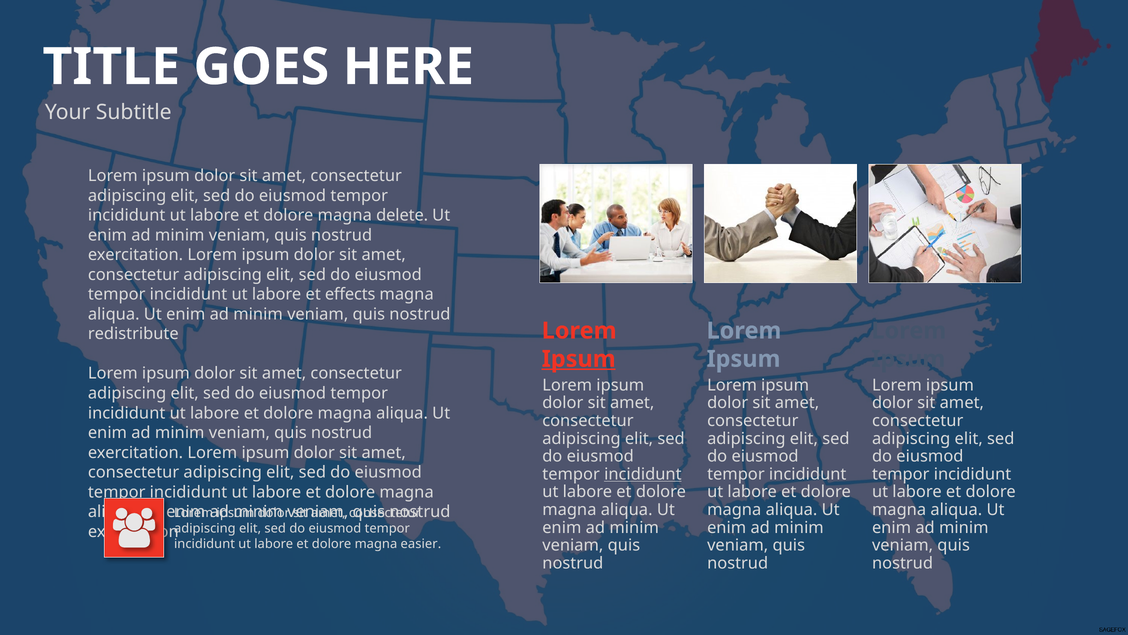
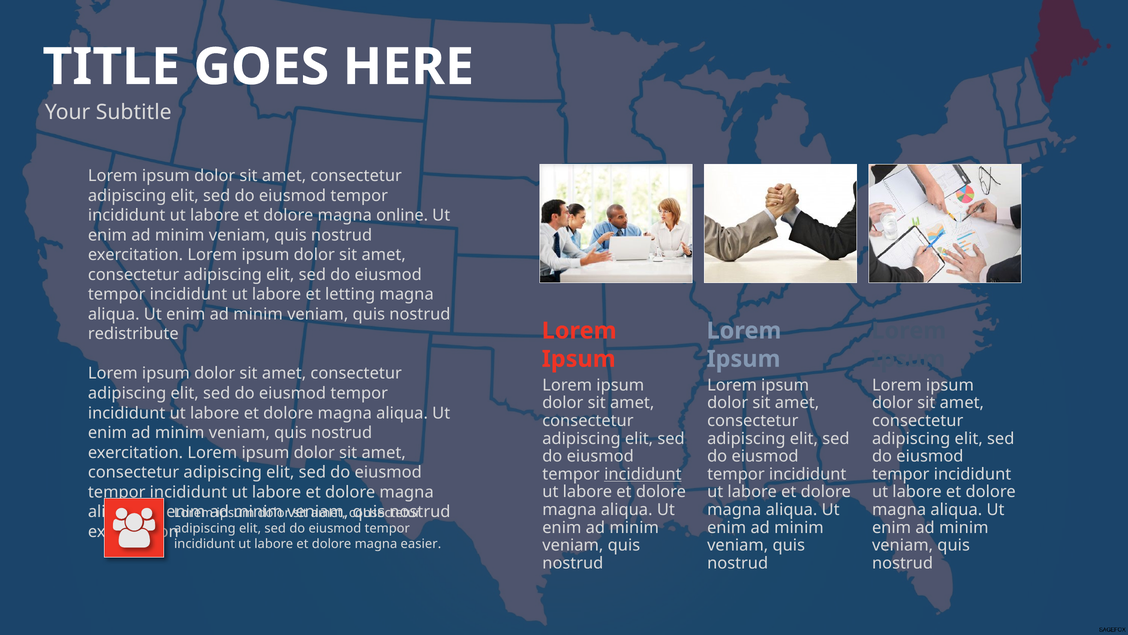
delete: delete -> online (402, 215)
effects: effects -> letting (350, 294)
Ipsum underline: present -> none (579, 359)
